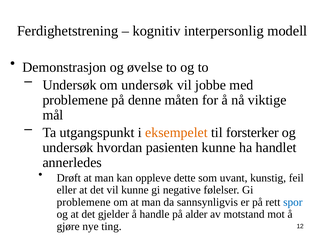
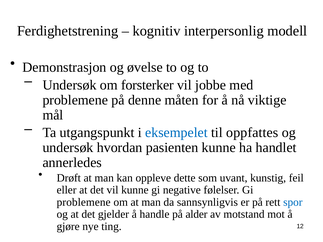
om undersøk: undersøk -> forsterker (147, 85)
eksempelet colour: orange -> blue (176, 133)
forsterker: forsterker -> oppfattes (252, 133)
